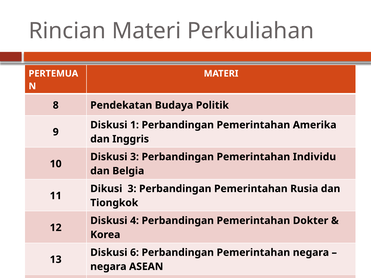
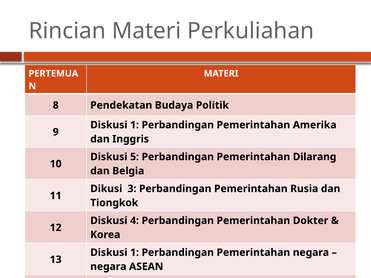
Diskusi 3: 3 -> 5 (135, 157)
Individu: Individu -> Dilarang (315, 157)
6: 6 -> 1 (135, 253)
